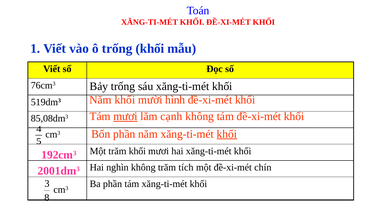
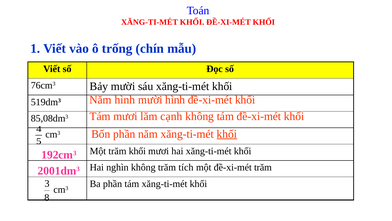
trống khối: khối -> chín (150, 48)
Bảy trống: trống -> mười (123, 86)
Năm khối: khối -> hình (125, 100)
mươi underline: present -> none (125, 116)
đề-xi-mét chín: chín -> trăm (263, 167)
